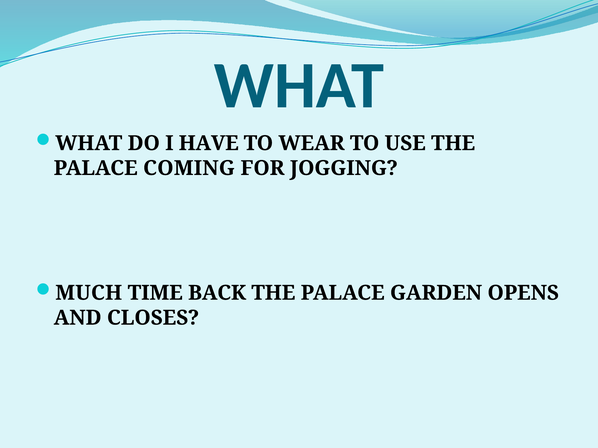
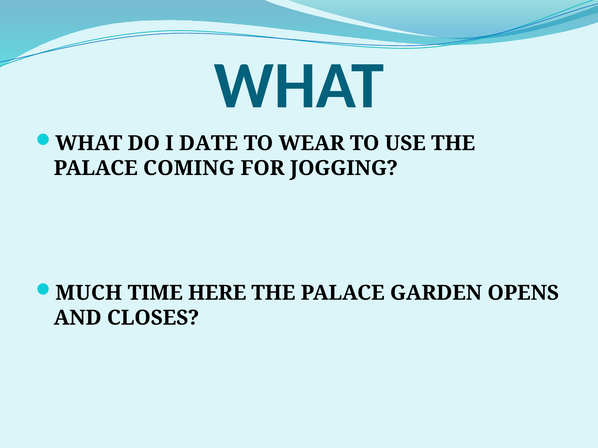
HAVE: HAVE -> DATE (209, 143)
BACK: BACK -> HERE (217, 293)
